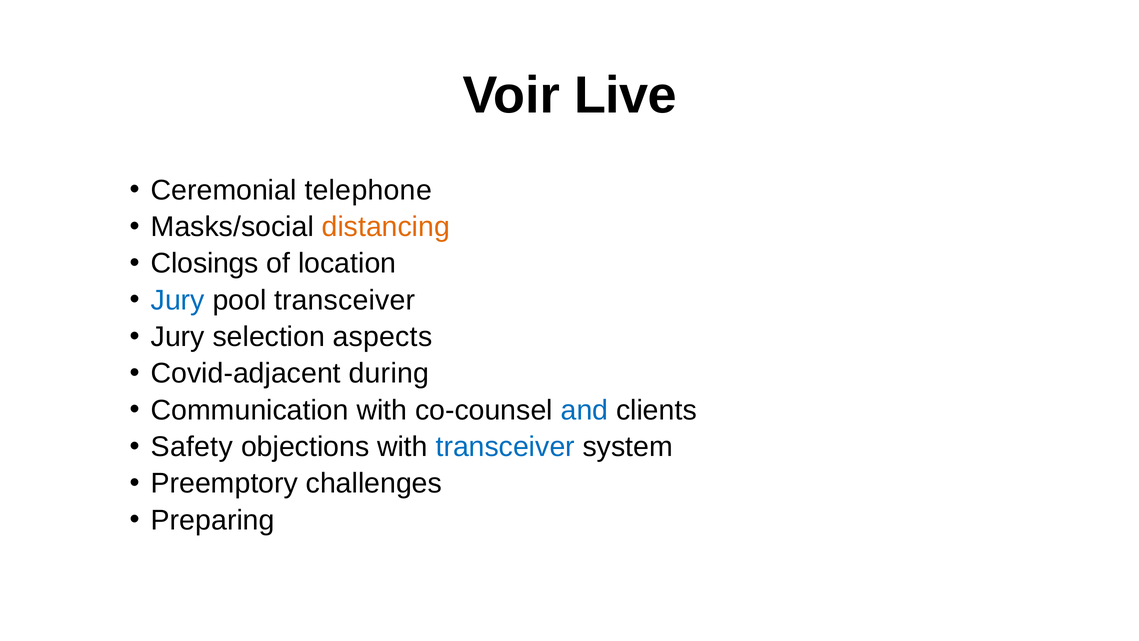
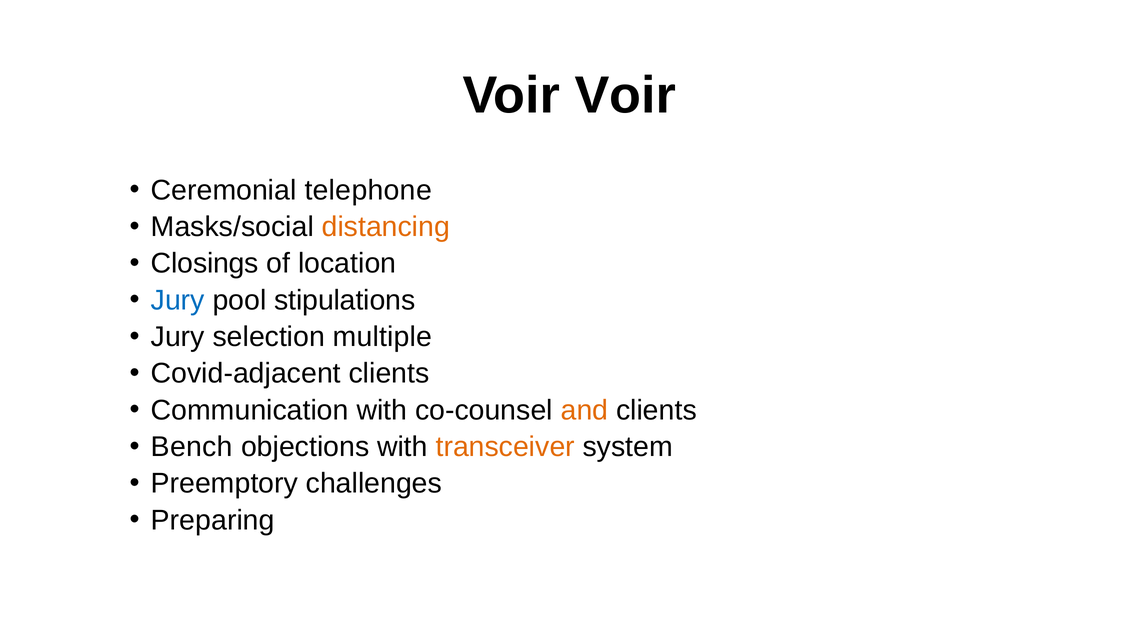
Voir Live: Live -> Voir (625, 96)
pool transceiver: transceiver -> stipulations (345, 300)
aspects: aspects -> multiple (383, 337)
Covid-adjacent during: during -> clients (389, 373)
and colour: blue -> orange (584, 410)
Safety: Safety -> Bench (192, 447)
transceiver colour: blue -> orange (505, 447)
